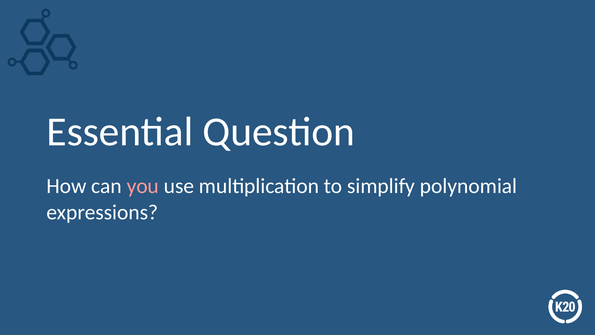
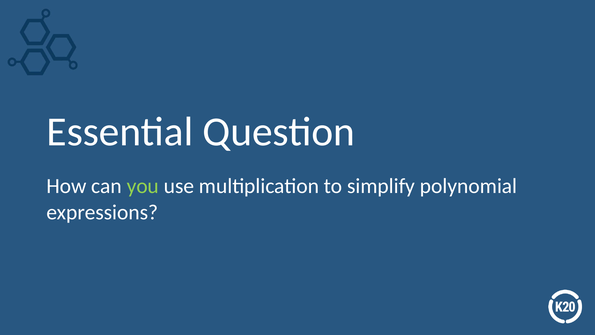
you colour: pink -> light green (143, 186)
